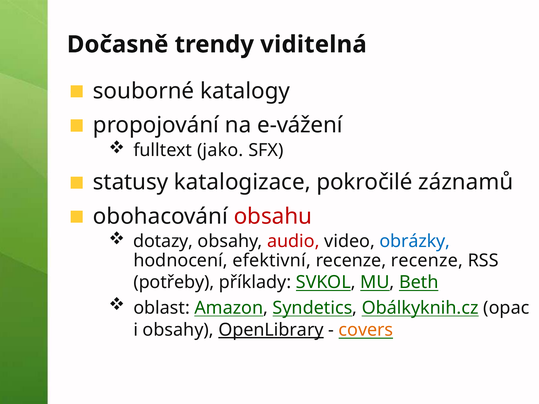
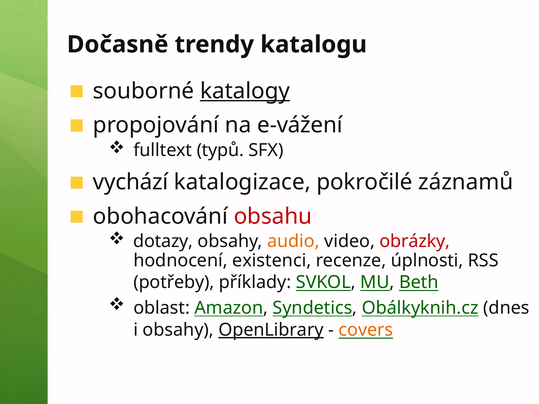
viditelná: viditelná -> katalogu (314, 45)
katalogy underline: none -> present (245, 91)
jako: jako -> typů (220, 150)
statusy: statusy -> vychází (131, 182)
audio colour: red -> orange (293, 241)
obrázky colour: blue -> red (415, 241)
efektivní: efektivní -> existenci (272, 261)
recenze recenze: recenze -> úplnosti (427, 261)
opac: opac -> dnes (506, 308)
